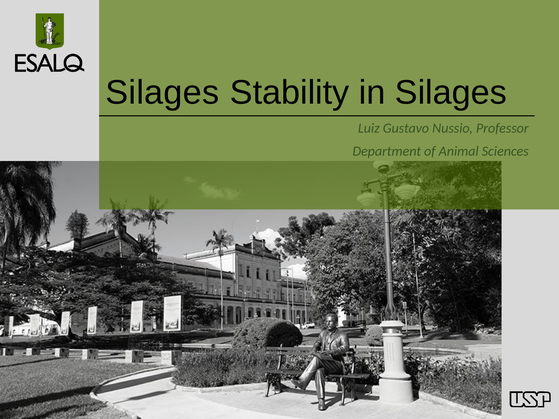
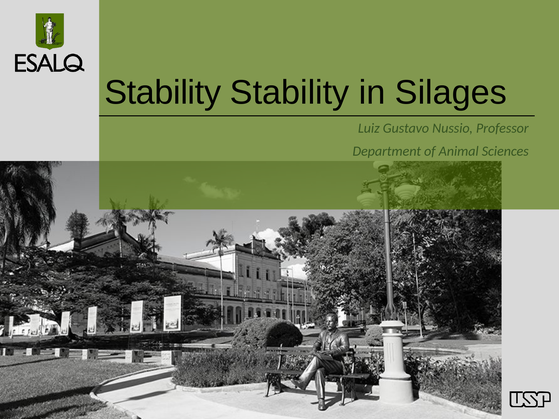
Silages: Silages -> Stability (163, 93)
